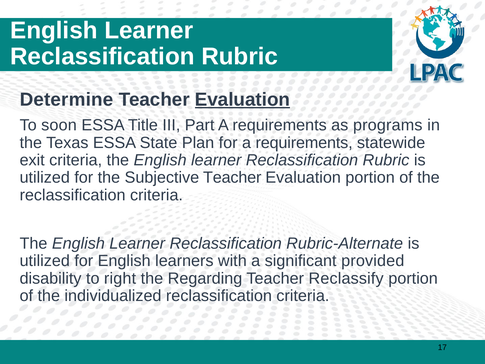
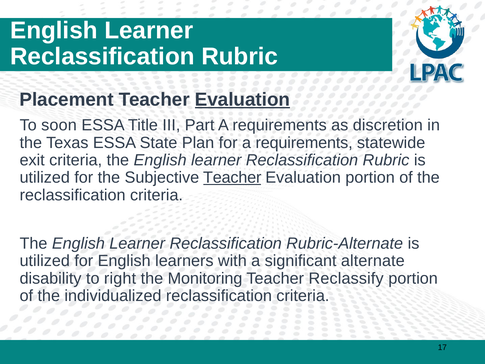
Determine: Determine -> Placement (67, 99)
programs: programs -> discretion (388, 125)
Teacher underline: none -> present (232, 177)
provided: provided -> alternate (373, 261)
Regarding: Regarding -> Monitoring (205, 278)
